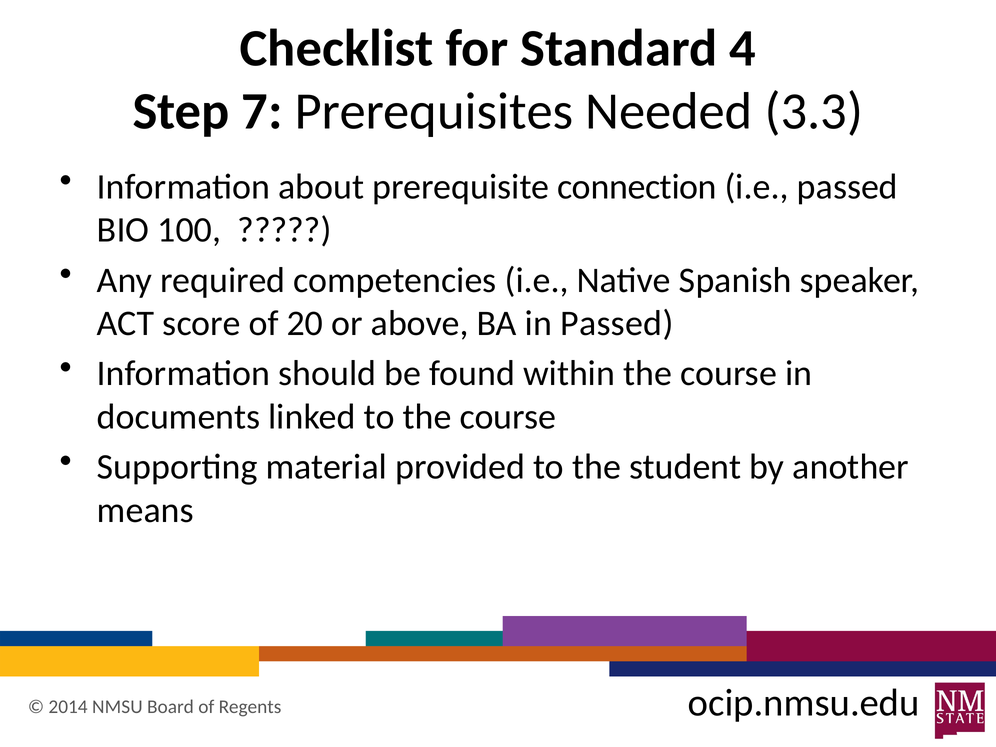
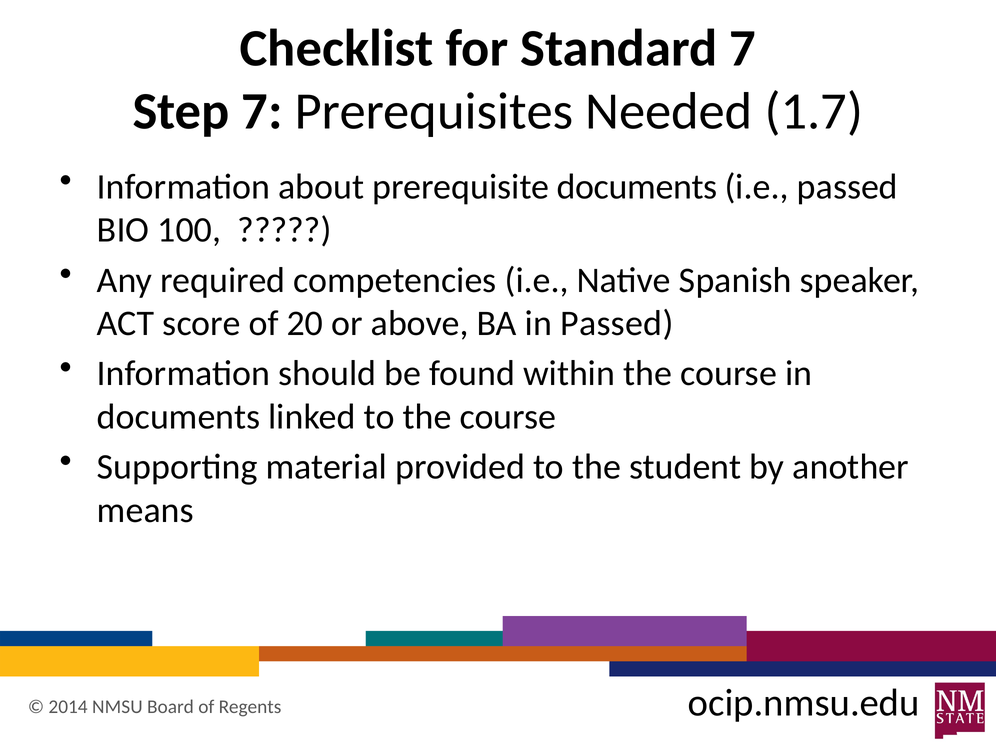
Standard 4: 4 -> 7 (743, 48)
3.3: 3.3 -> 1.7 (814, 112)
prerequisite connection: connection -> documents (637, 187)
